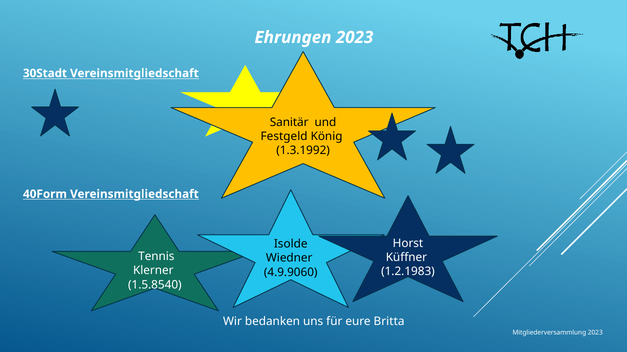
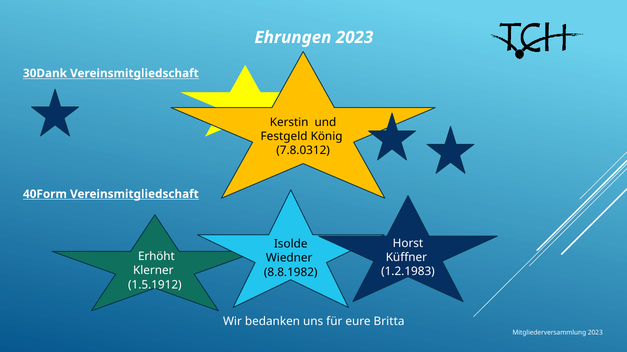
30Stadt: 30Stadt -> 30Dank (45, 73)
Sanitär: Sanitär -> Kerstin (289, 123)
1.3.1992: 1.3.1992 -> 7.8.0312 (303, 151)
Tennis: Tennis -> Erhöht (156, 257)
4.9.9060: 4.9.9060 -> 8.8.1982 (291, 273)
1.5.8540: 1.5.8540 -> 1.5.1912 (155, 285)
